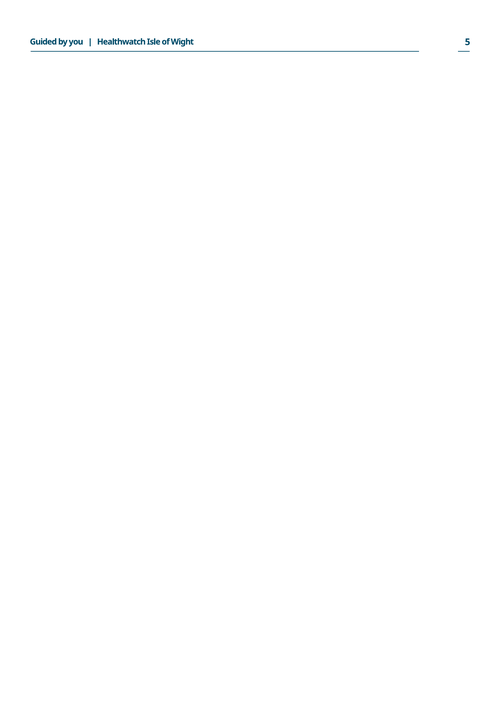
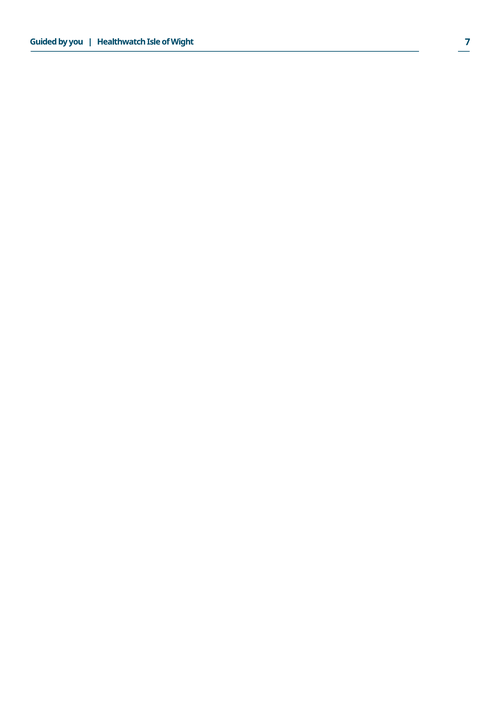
5: 5 -> 7 (468, 42)
